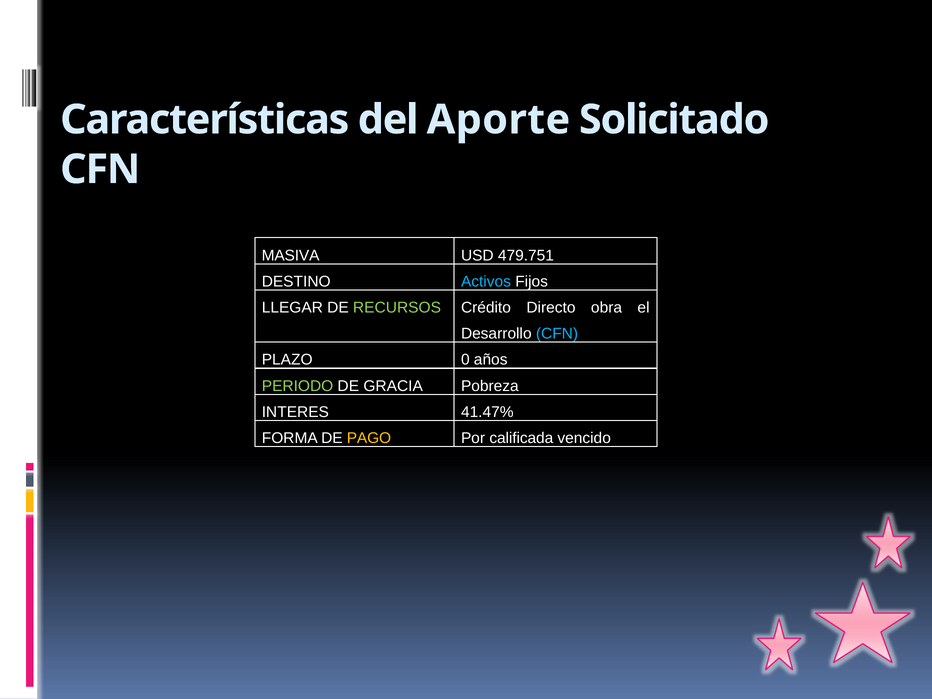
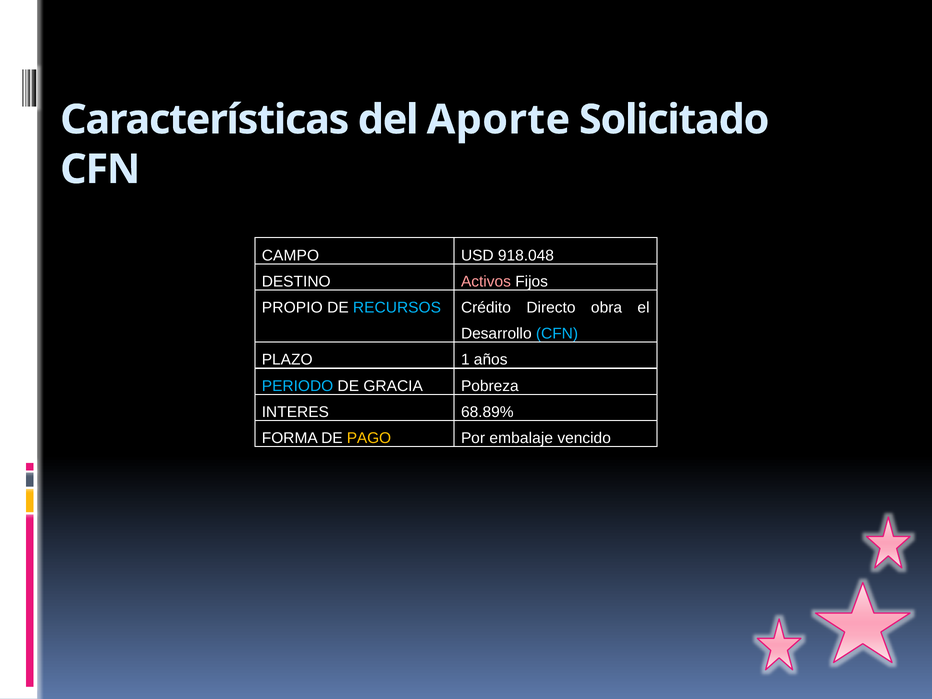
MASIVA: MASIVA -> CAMPO (290, 255)
479.751: 479.751 -> 918.048 (526, 255)
Activos colour: light blue -> pink (486, 282)
LLEGAR: LLEGAR -> PROPIO (292, 308)
RECURSOS colour: light green -> light blue (397, 308)
0: 0 -> 1 (465, 360)
PERIODO colour: light green -> light blue (298, 386)
41.47%: 41.47% -> 68.89% (487, 412)
calificada: calificada -> embalaje (521, 438)
